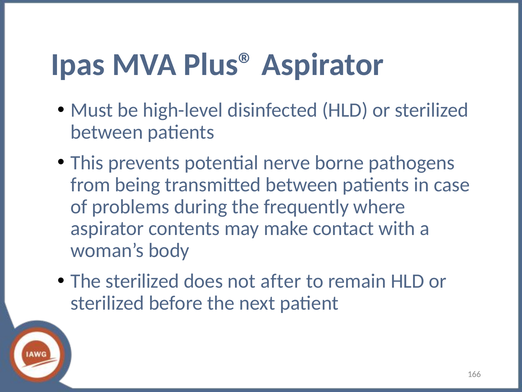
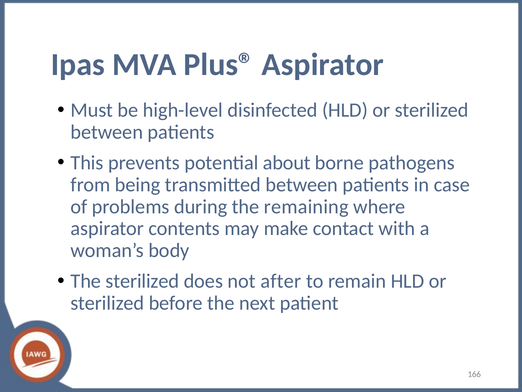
nerve: nerve -> about (287, 163)
frequently: frequently -> remaining (306, 206)
